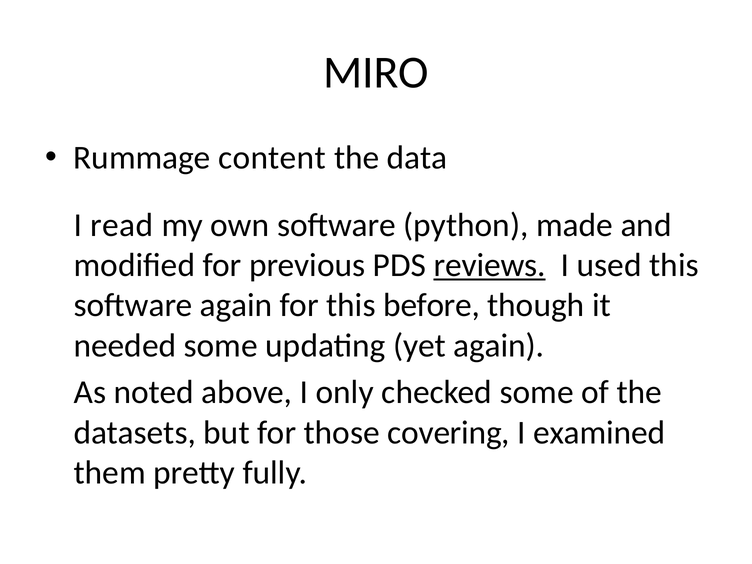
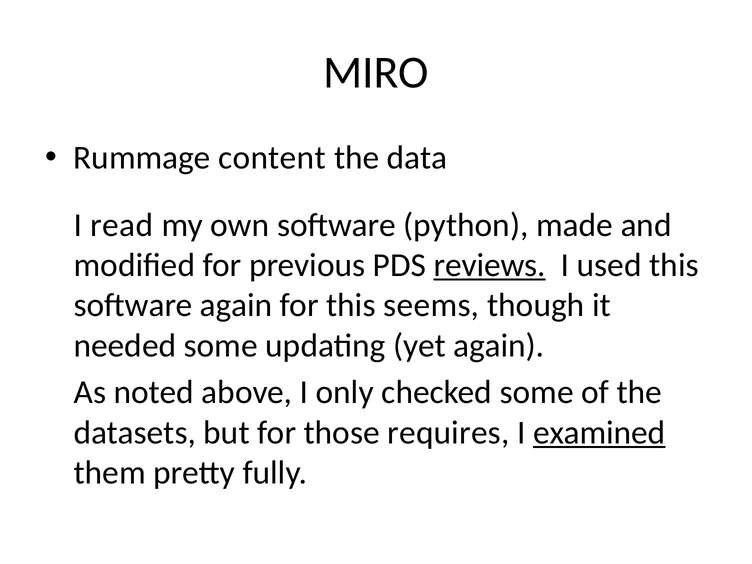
before: before -> seems (431, 305)
covering: covering -> requires (448, 433)
examined underline: none -> present (599, 433)
